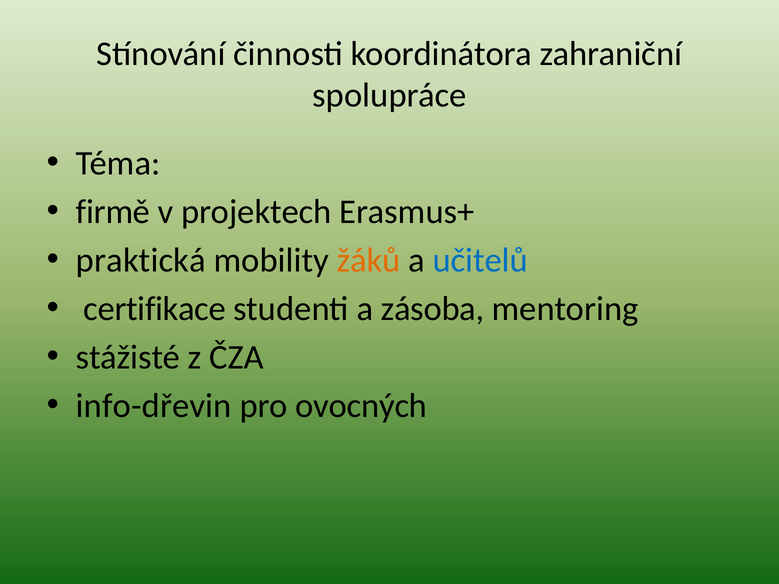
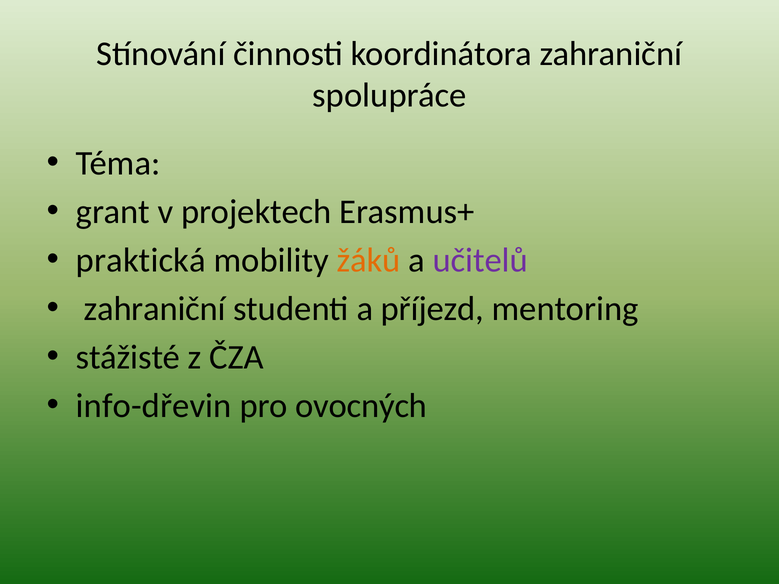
firmě: firmě -> grant (113, 212)
učitelů colour: blue -> purple (480, 260)
certifikace: certifikace -> zahraniční (155, 309)
zásoba: zásoba -> příjezd (433, 309)
